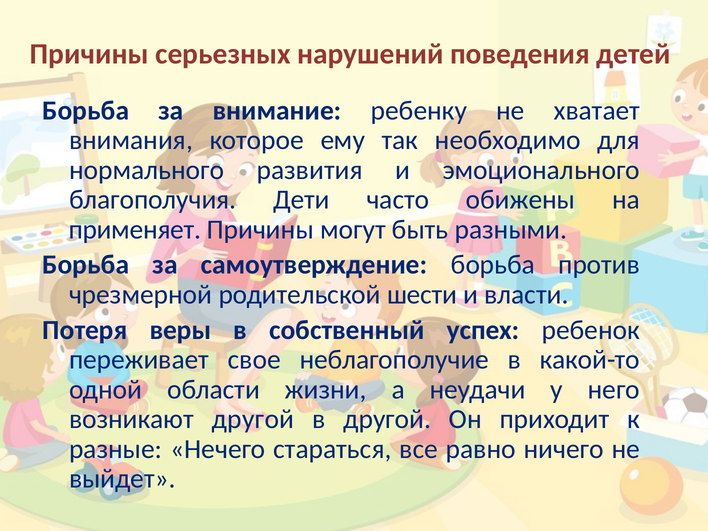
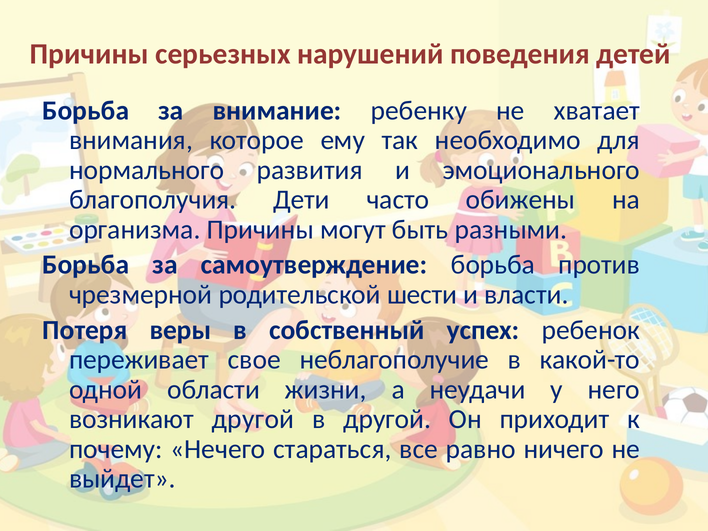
применяет: применяет -> организма (135, 229)
разные: разные -> почему (116, 449)
